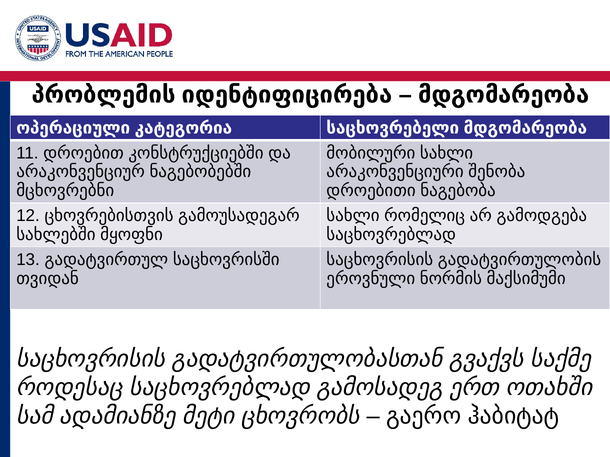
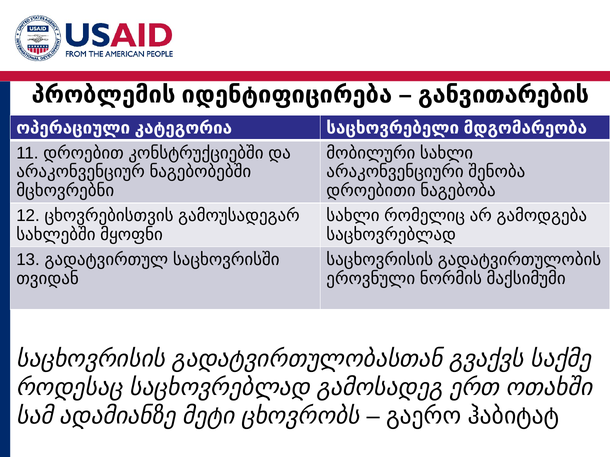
მდგომარეობა: მდგომარეობა -> განვითარების (504, 95)
